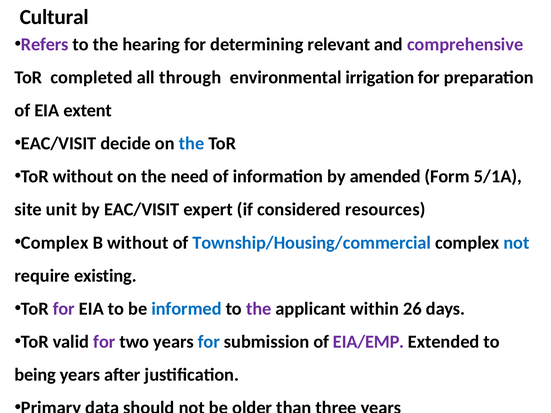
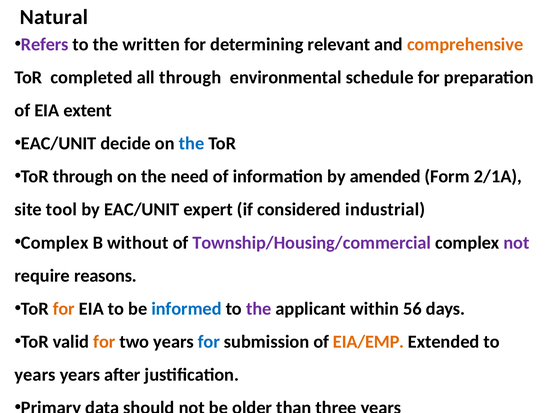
Cultural: Cultural -> Natural (54, 17)
hearing: hearing -> written (151, 44)
comprehensive colour: purple -> orange (465, 44)
irrigation: irrigation -> schedule (380, 77)
EAC/VISIT: EAC/VISIT -> EAC/UNIT (59, 144)
ToR without: without -> through (83, 177)
5/1A: 5/1A -> 2/1A (498, 177)
unit: unit -> tool (61, 210)
by EAC/VISIT: EAC/VISIT -> EAC/UNIT (142, 210)
resources: resources -> industrial (385, 210)
Township/Housing/commercial colour: blue -> purple (312, 243)
not colour: blue -> purple (516, 243)
existing: existing -> reasons (105, 276)
for colour: purple -> orange (64, 309)
26: 26 -> 56 (412, 309)
for colour: purple -> orange (104, 342)
EIA/EMP colour: purple -> orange (369, 342)
being: being -> years (35, 375)
